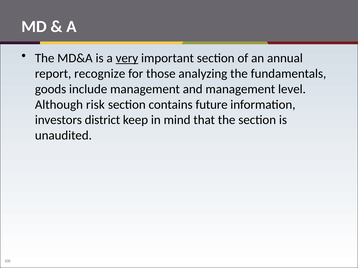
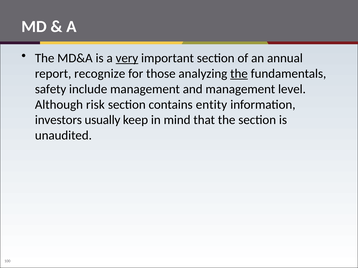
the underline: none -> present (239, 74)
goods: goods -> safety (51, 89)
future: future -> entity (211, 105)
district: district -> usually (102, 120)
